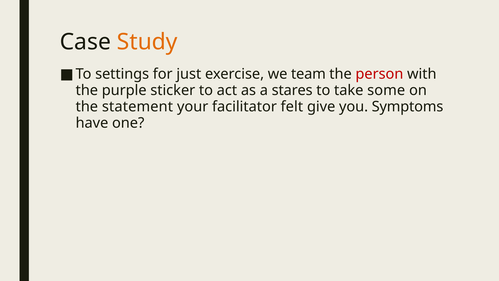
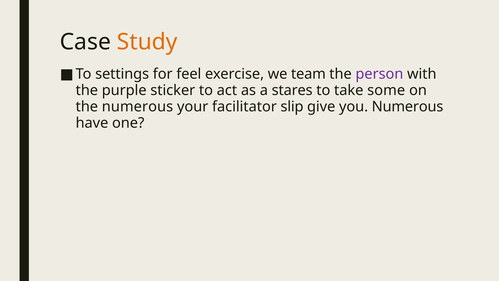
just: just -> feel (189, 74)
person colour: red -> purple (379, 74)
the statement: statement -> numerous (138, 107)
felt: felt -> slip (292, 107)
you Symptoms: Symptoms -> Numerous (408, 107)
